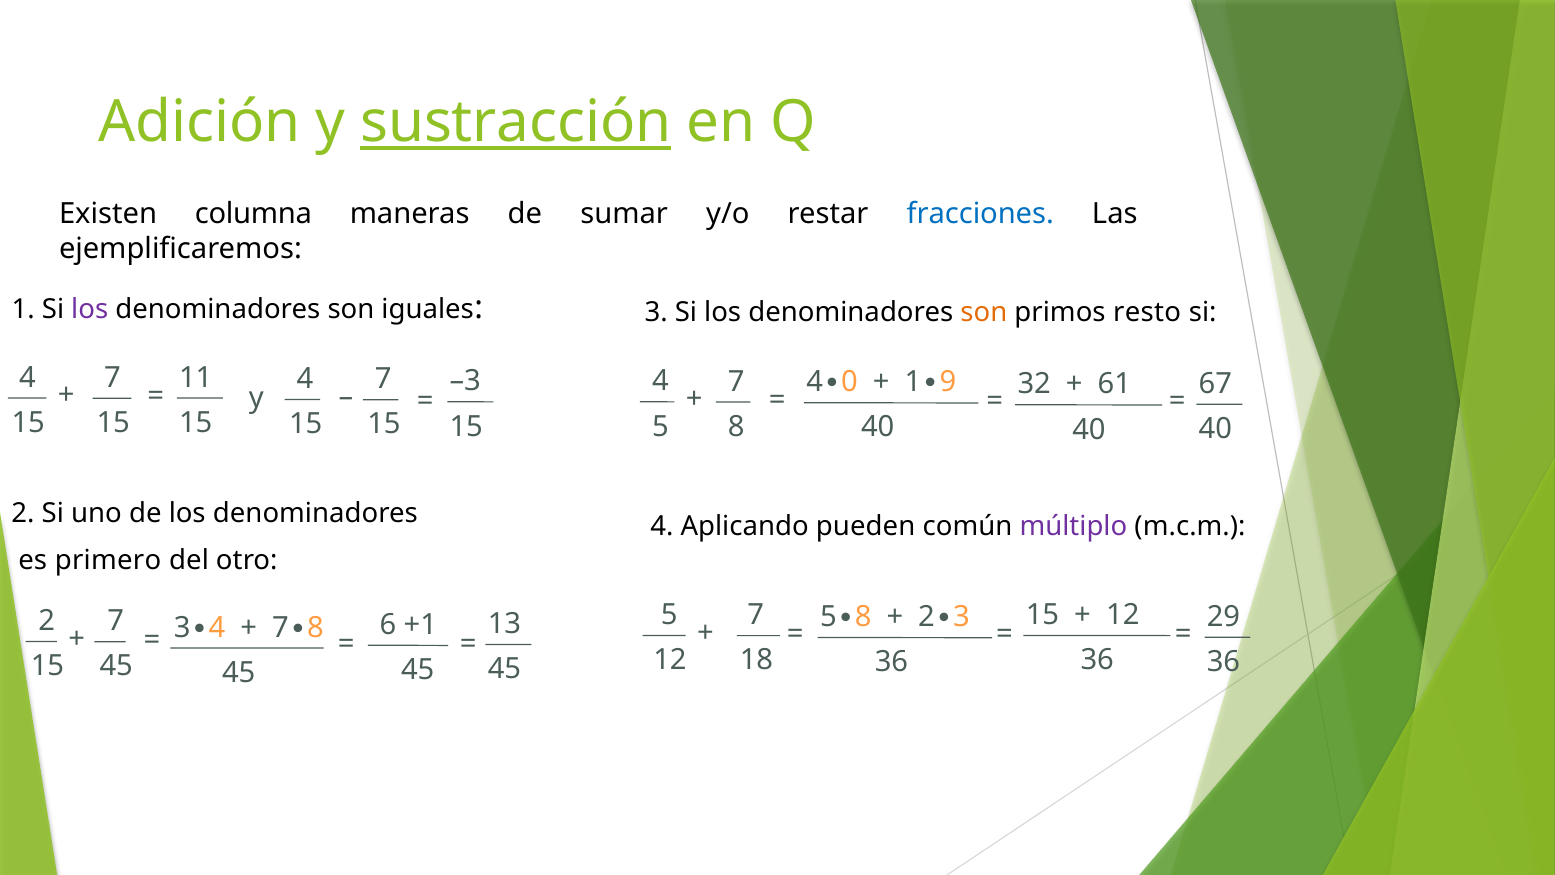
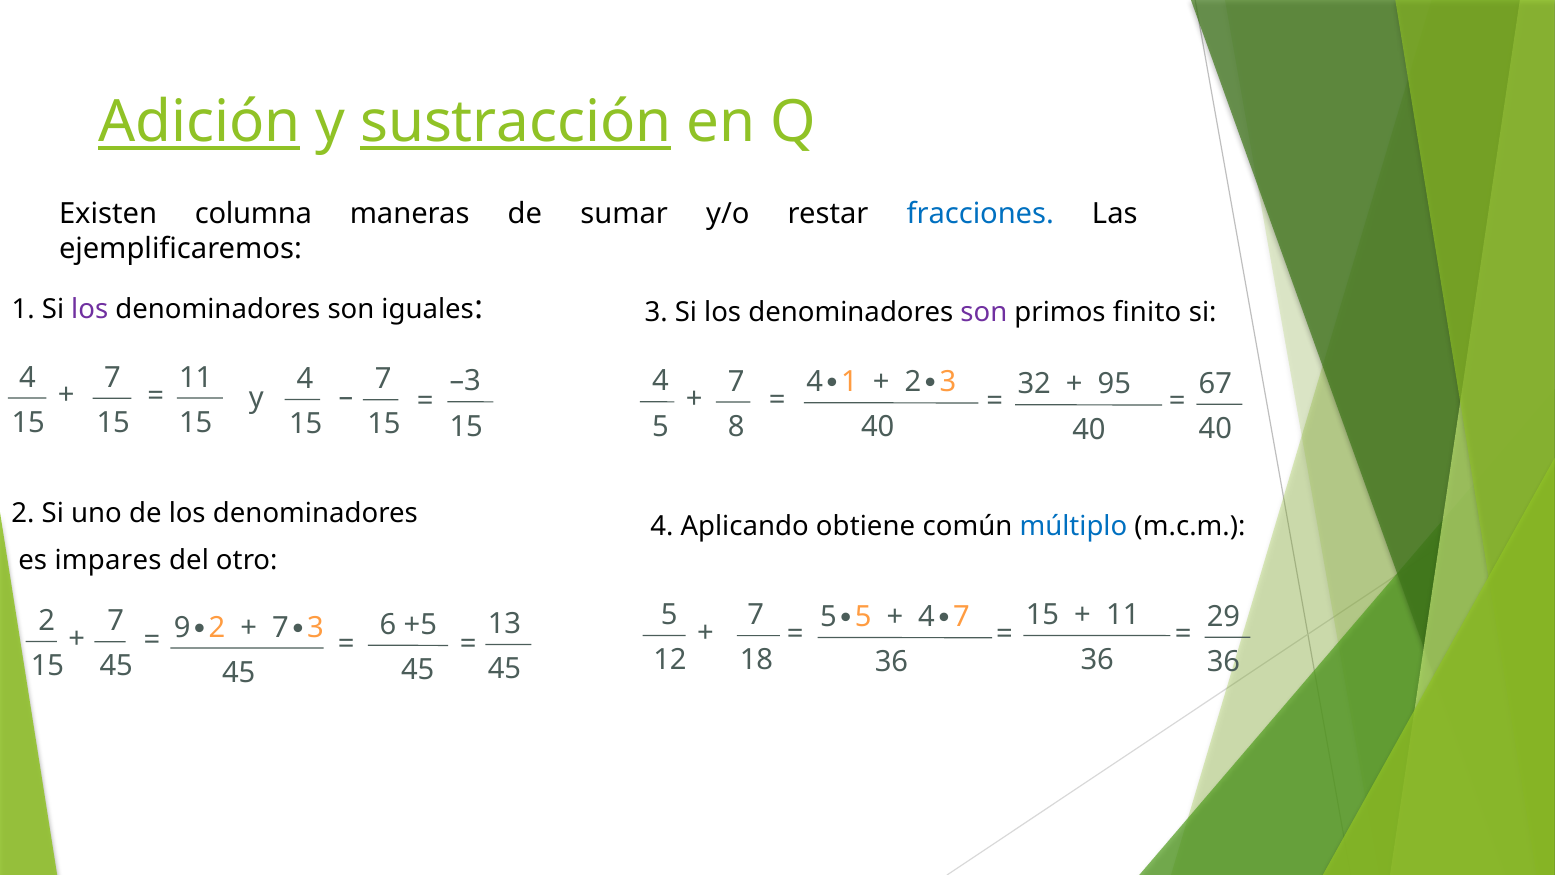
Adición underline: none -> present (199, 123)
son colour: orange -> purple (984, 312)
resto: resto -> finito (1147, 312)
0: 0 -> 1 (849, 382)
1: 1 -> 2 (913, 382)
9: 9 -> 3 (948, 382)
61: 61 -> 95 (1114, 384)
pueden: pueden -> obtiene (866, 527)
múltiplo colour: purple -> blue (1073, 527)
primero: primero -> impares (108, 560)
12: 12 -> 11 (1123, 615)
8: 8 -> 5 (863, 617)
2: 2 -> 4 (927, 617)
3: 3 -> 7 (962, 617)
+1: +1 -> +5 (420, 624)
3: 3 -> 9 (182, 627)
4: 4 -> 2 (217, 627)
8: 8 -> 3 (315, 627)
